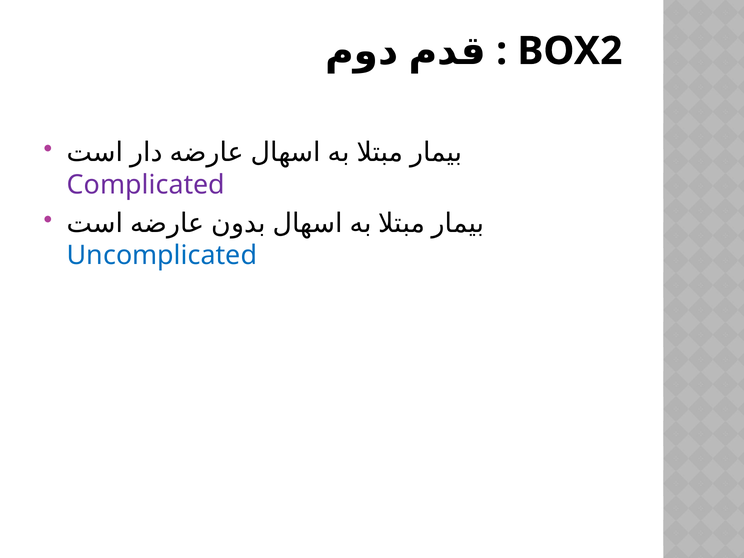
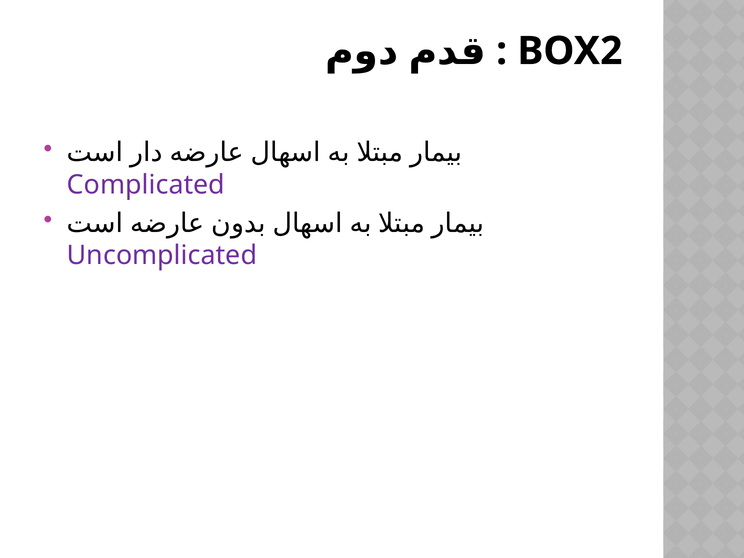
Uncomplicated colour: blue -> purple (162, 255)
